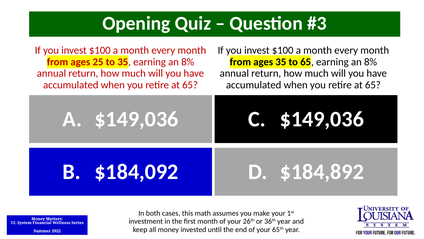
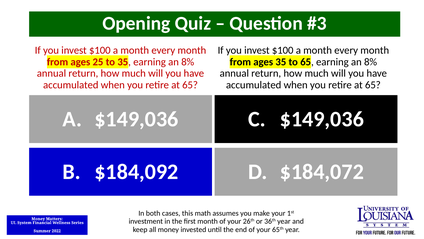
$184,892: $184,892 -> $184,072 (322, 172)
